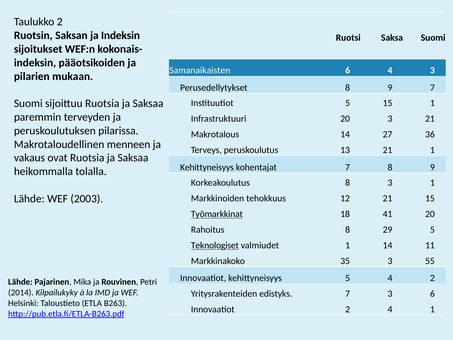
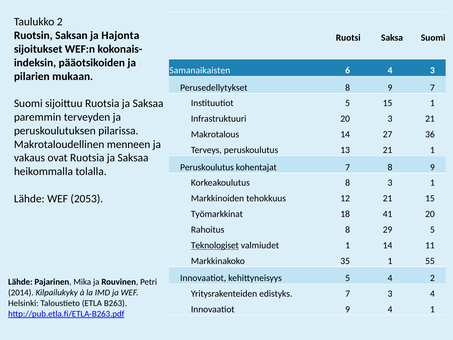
ja Indeksin: Indeksin -> Hajonta (120, 35)
Kehittyneisyys: Kehittyneisyys -> Peruskoulutus (207, 167)
2003: 2003 -> 2053 (87, 199)
Työmarkkinat underline: present -> none (217, 214)
35 3: 3 -> 1 (390, 261)
3 6: 6 -> 4 (432, 294)
Innovaatiot 2: 2 -> 9 (348, 309)
